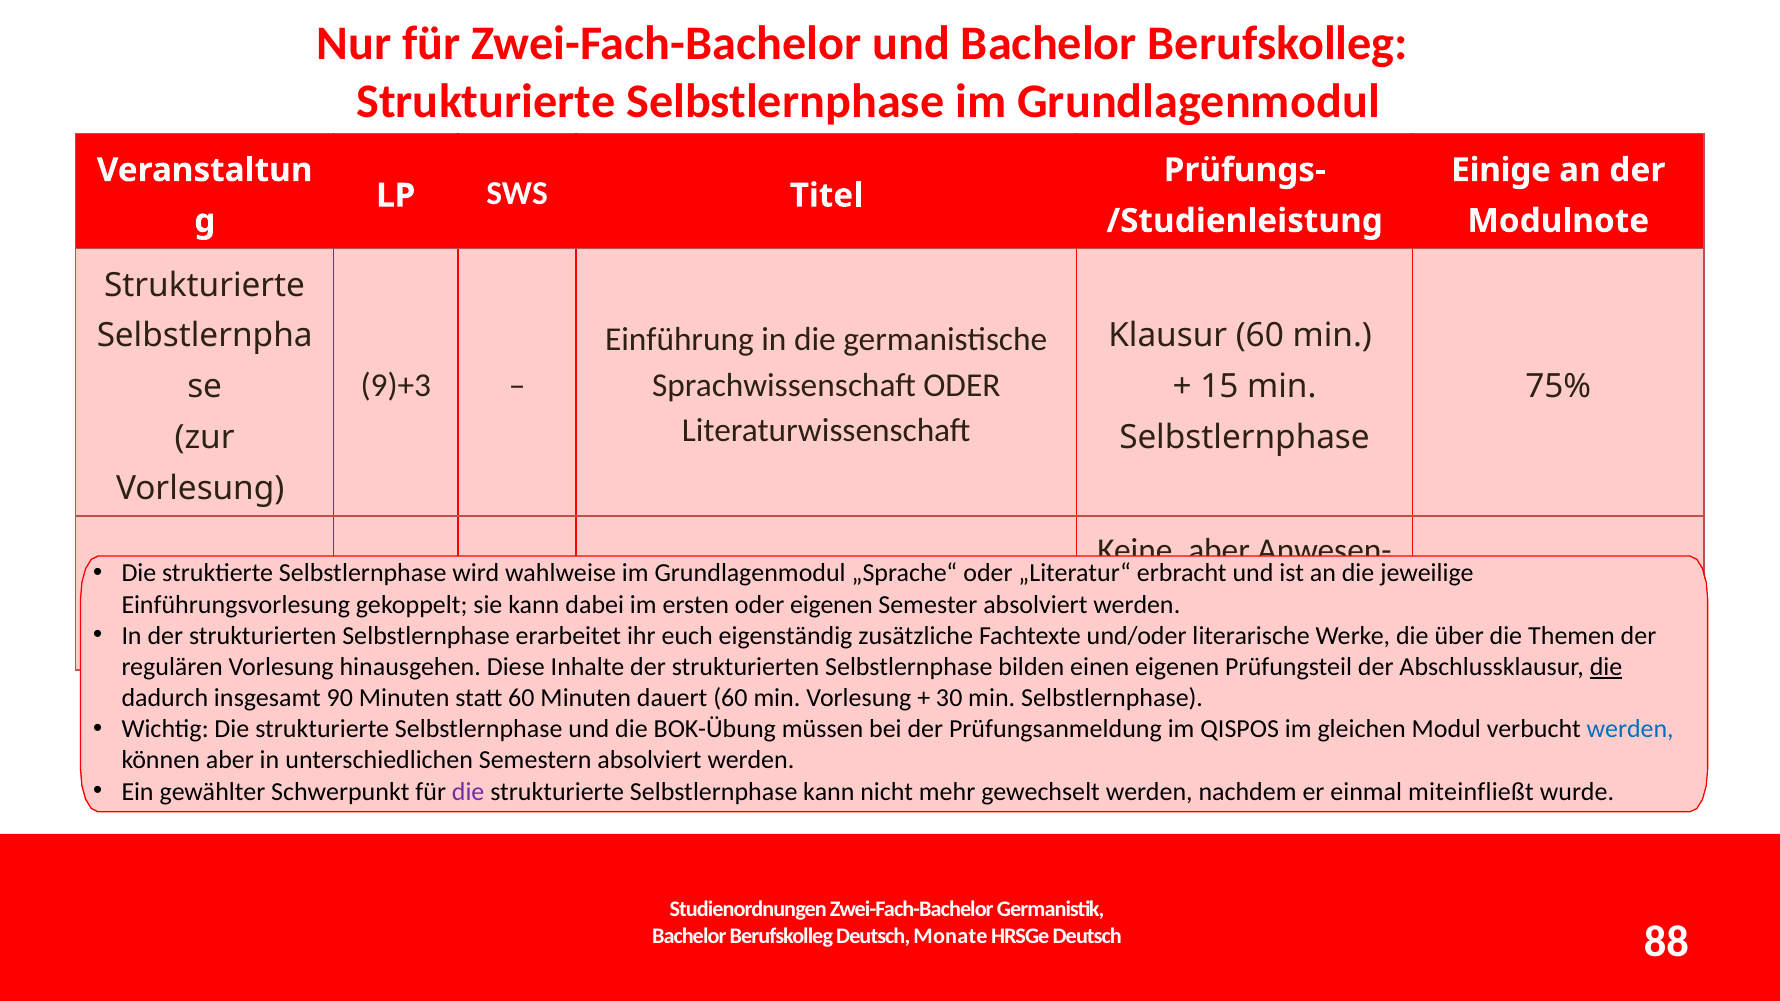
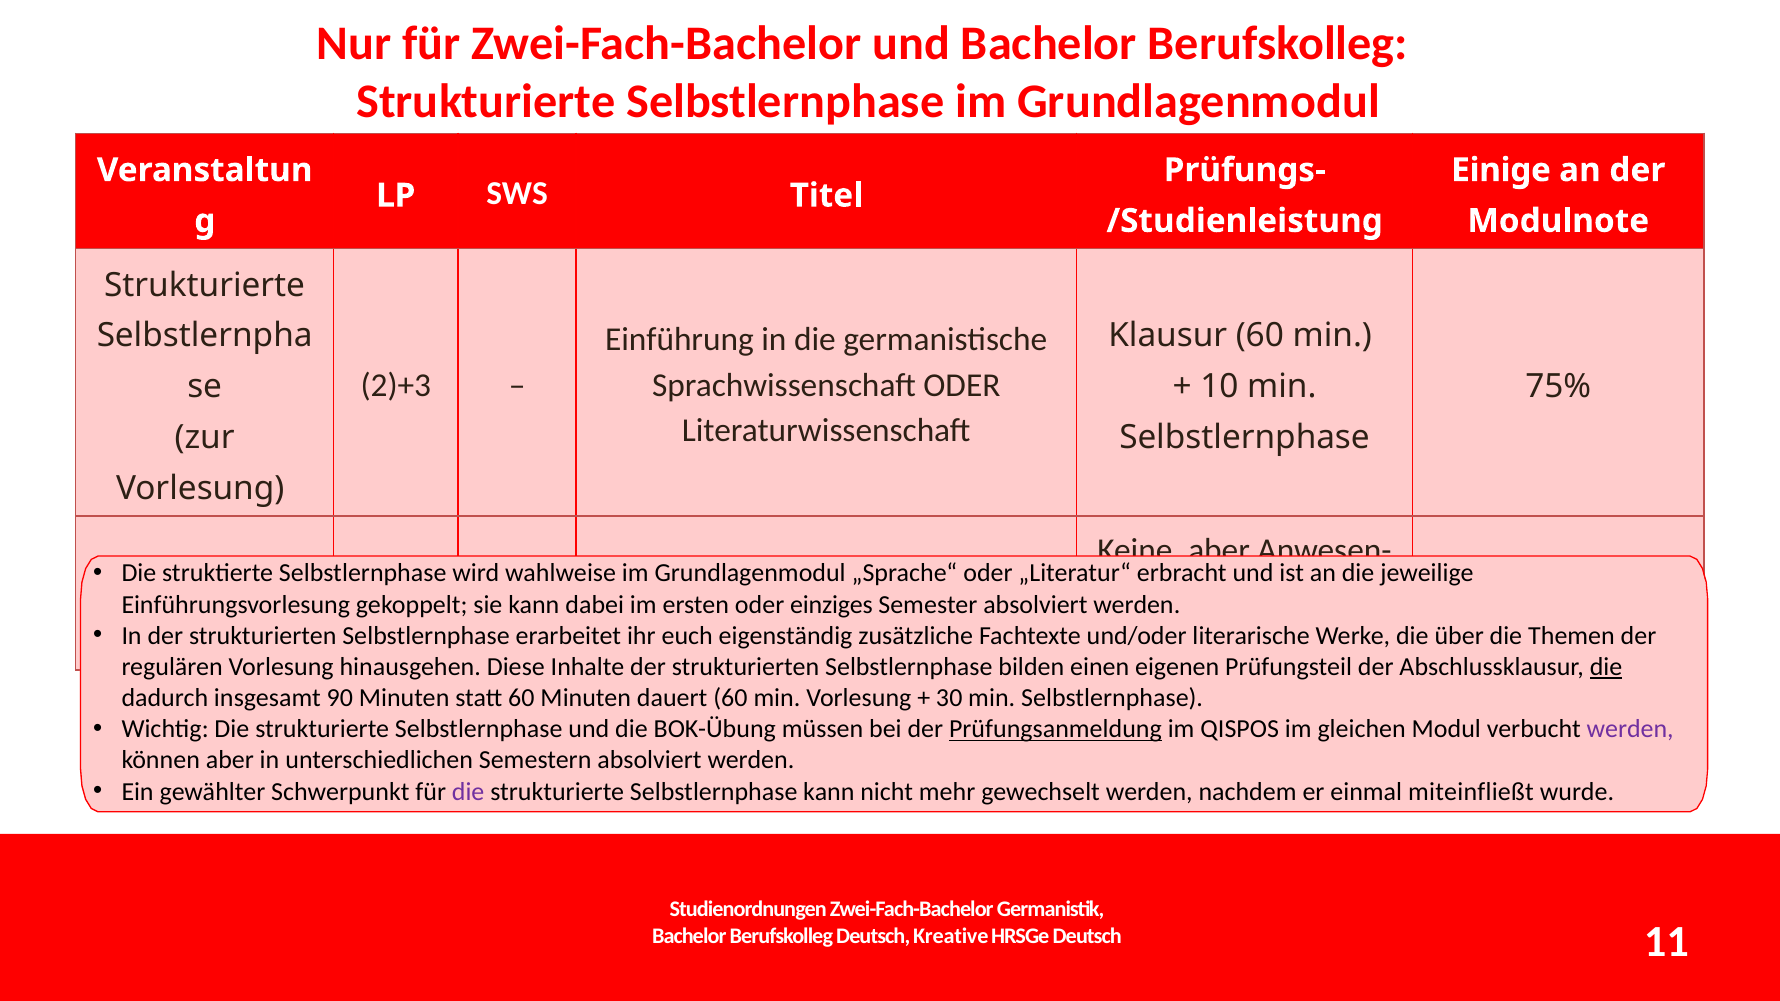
9)+3: 9)+3 -> 2)+3 (396, 385)
15: 15 -> 10 (1219, 387)
oder eigenen: eigenen -> einziges (832, 605)
Prüfungsanmeldung underline: none -> present (1055, 729)
werden colour: blue -> purple (1630, 729)
Monate: Monate -> Kreative (951, 936)
88: 88 -> 11 (1666, 942)
